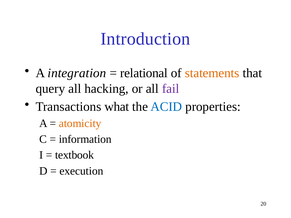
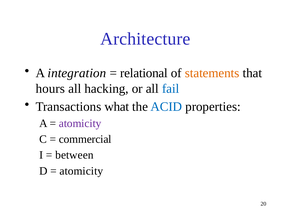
Introduction: Introduction -> Architecture (145, 39)
query: query -> hours (50, 89)
fail colour: purple -> blue (171, 89)
atomicity colour: orange -> purple (80, 124)
information: information -> commercial (85, 139)
textbook: textbook -> between (74, 155)
execution: execution -> atomicity (81, 171)
